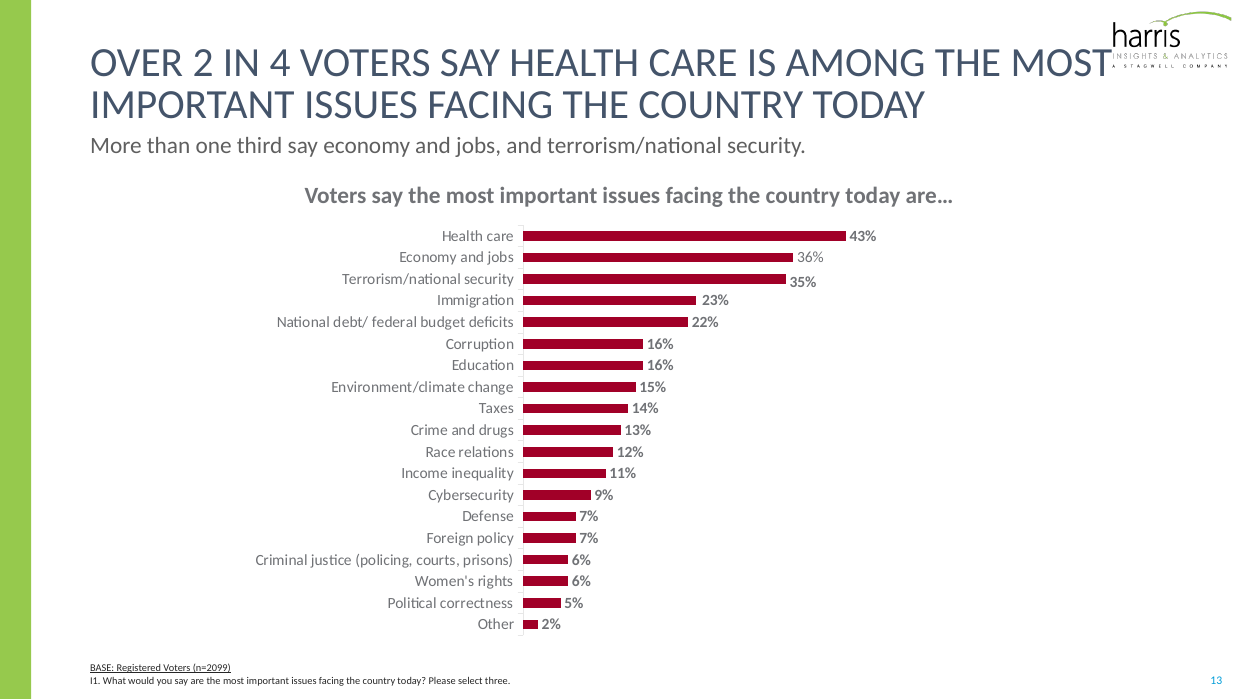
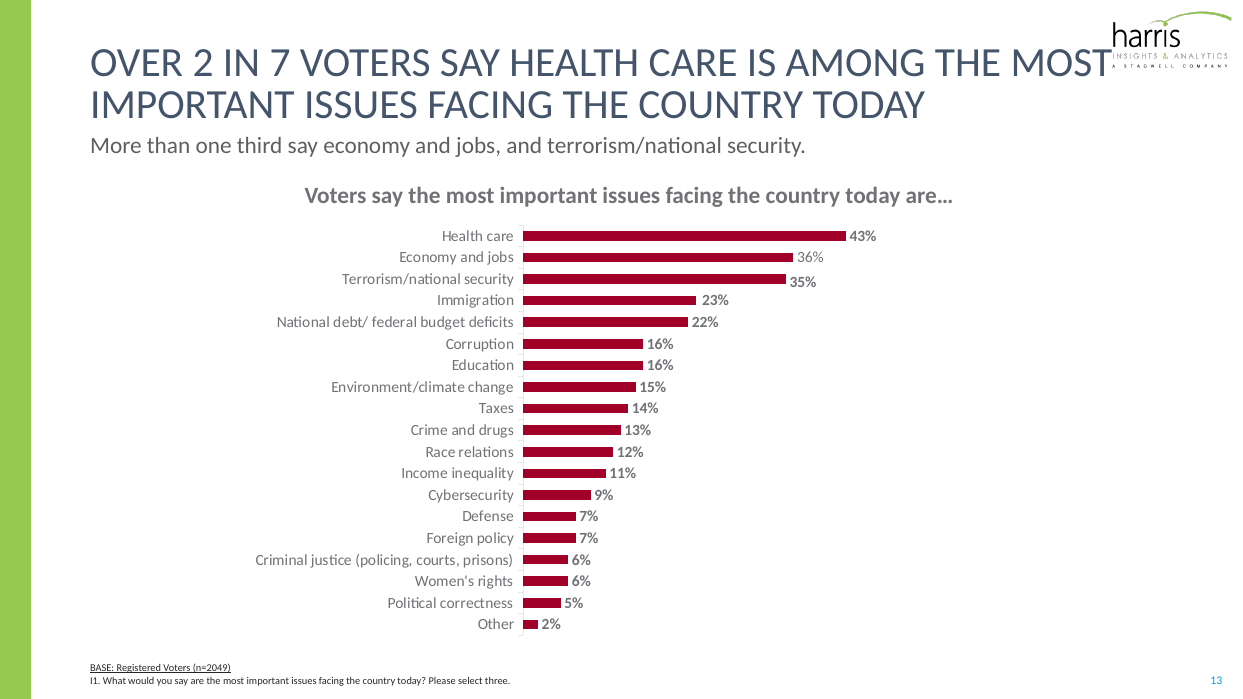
4: 4 -> 7 (280, 63)
n=2099: n=2099 -> n=2049 (212, 668)
